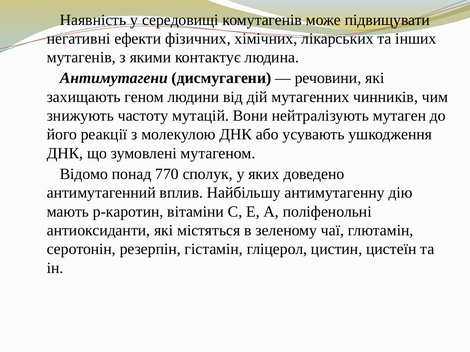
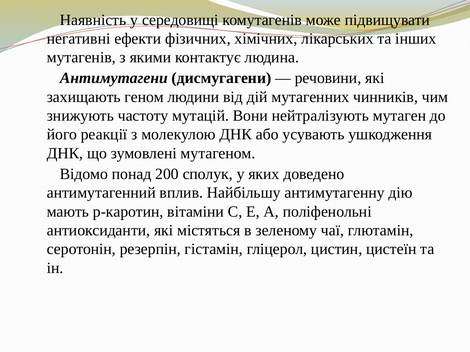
770: 770 -> 200 (167, 174)
